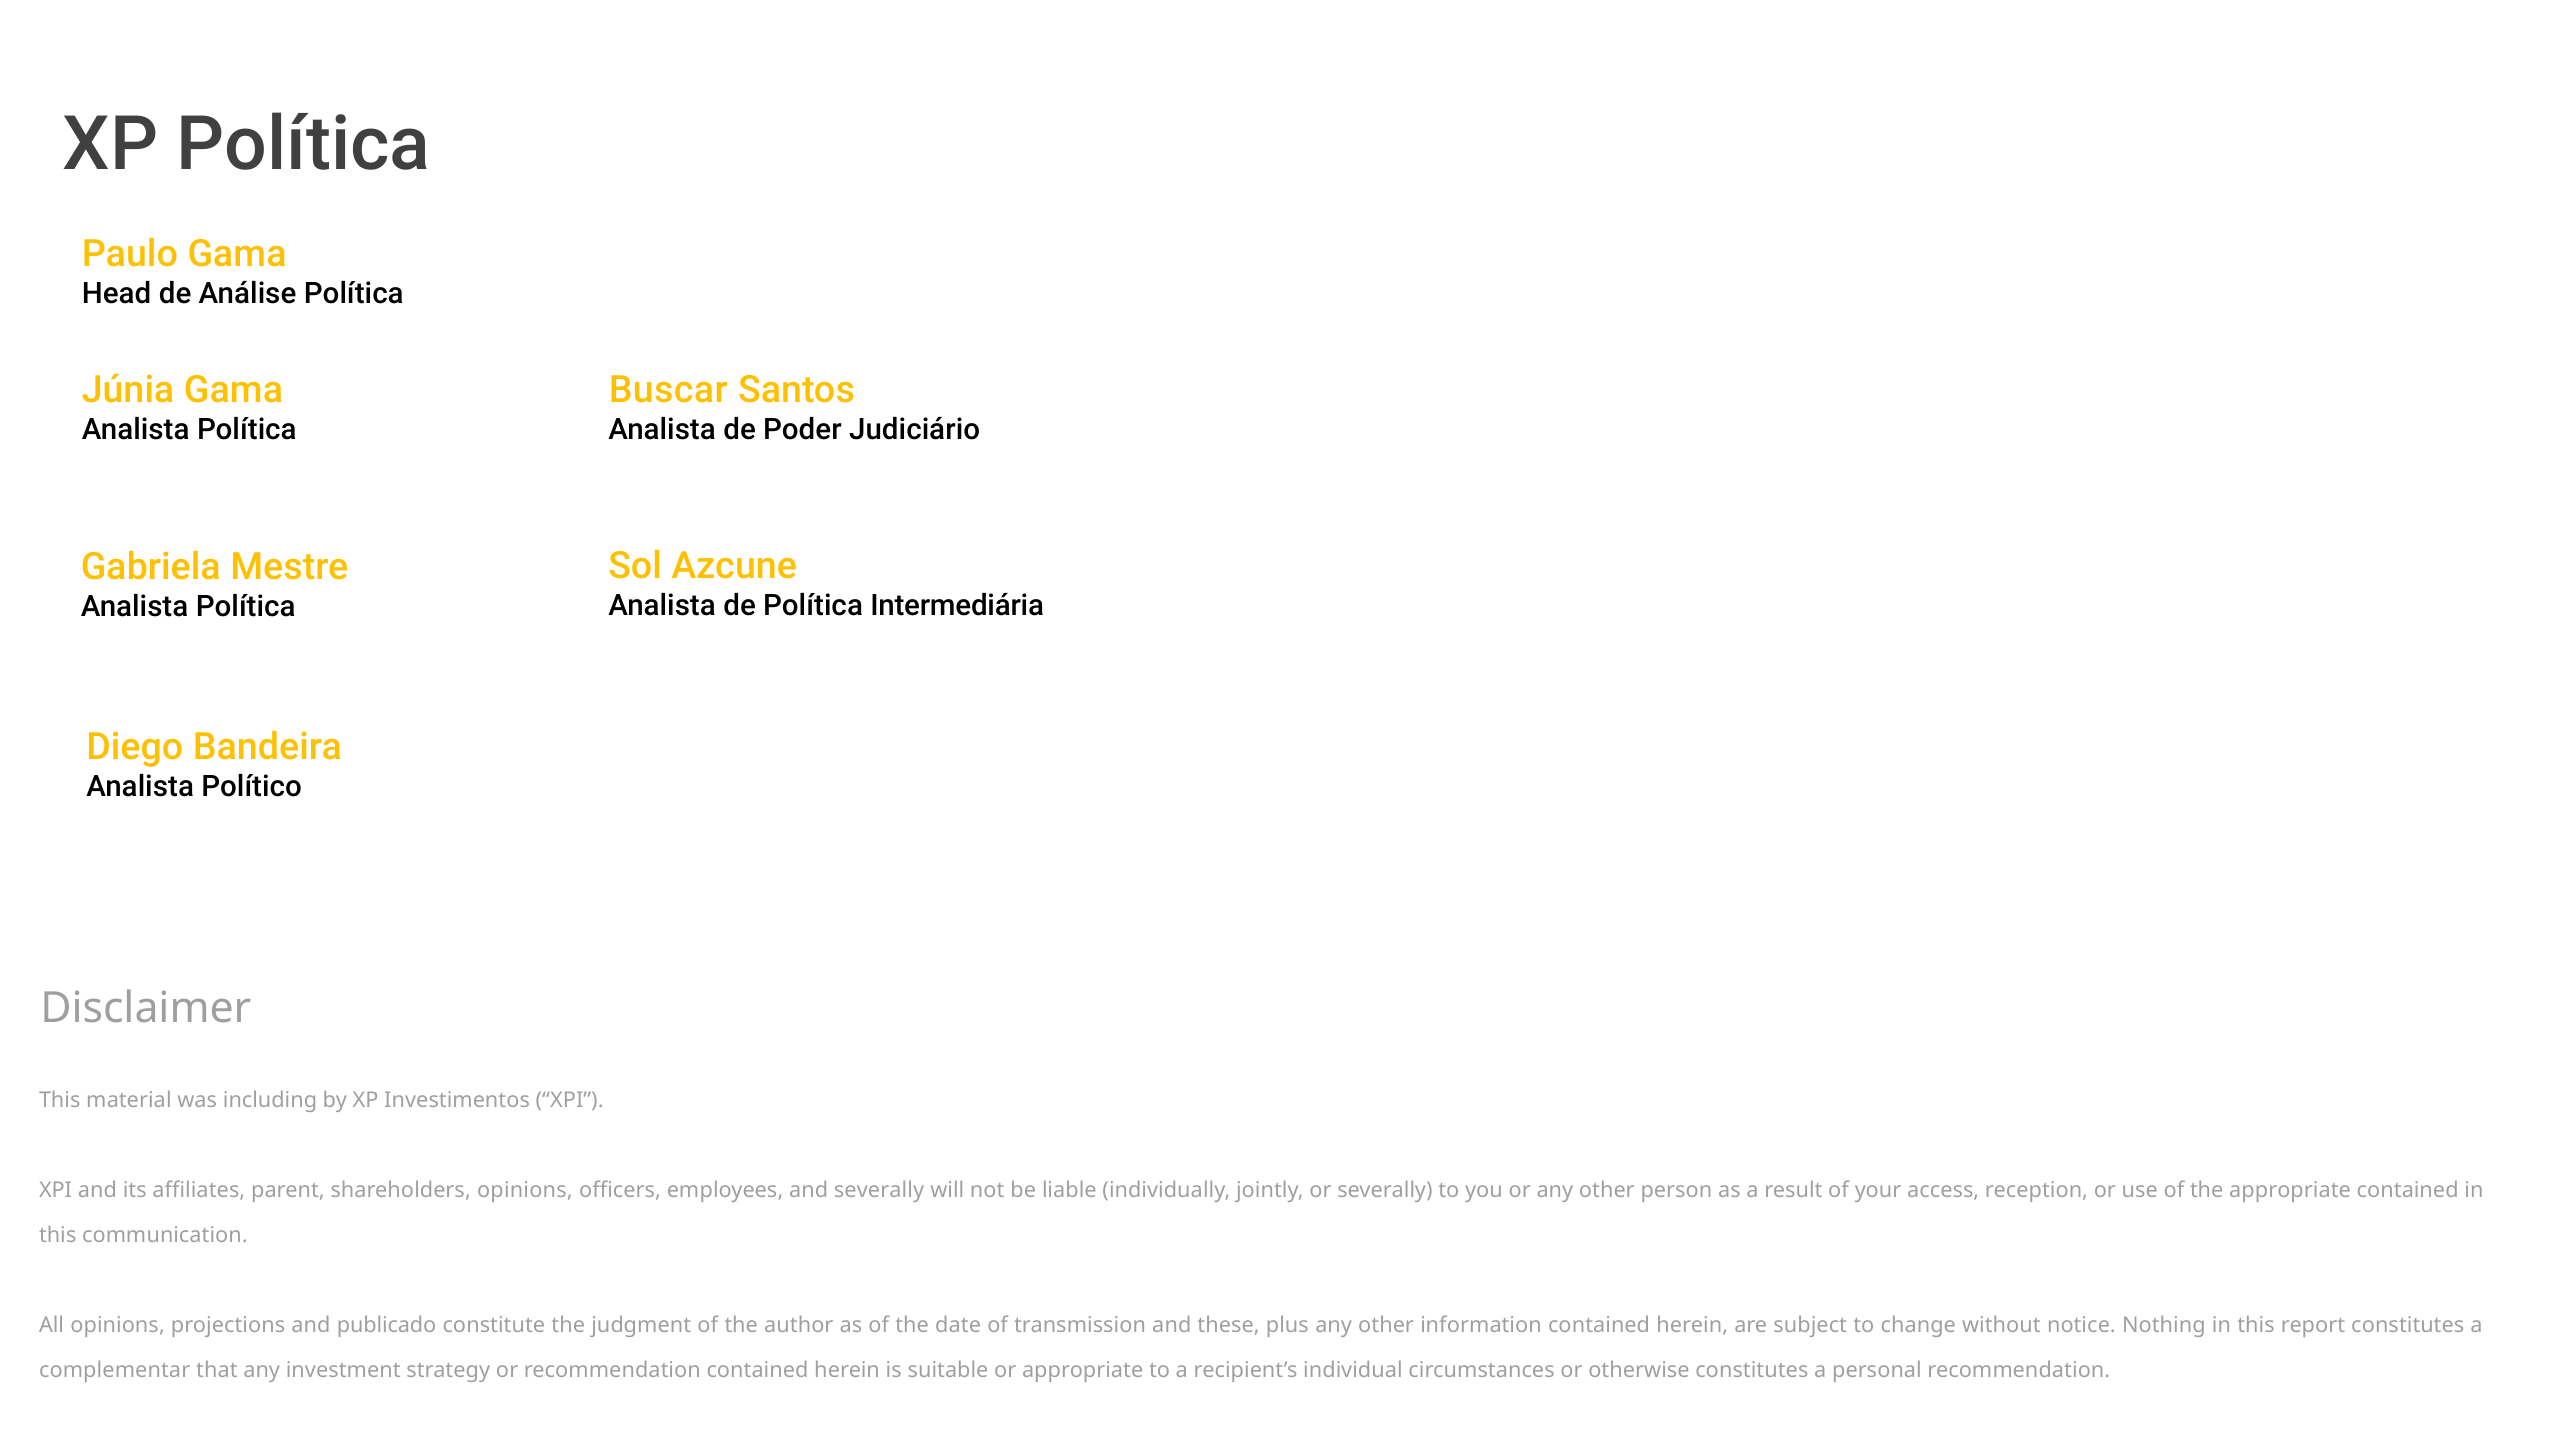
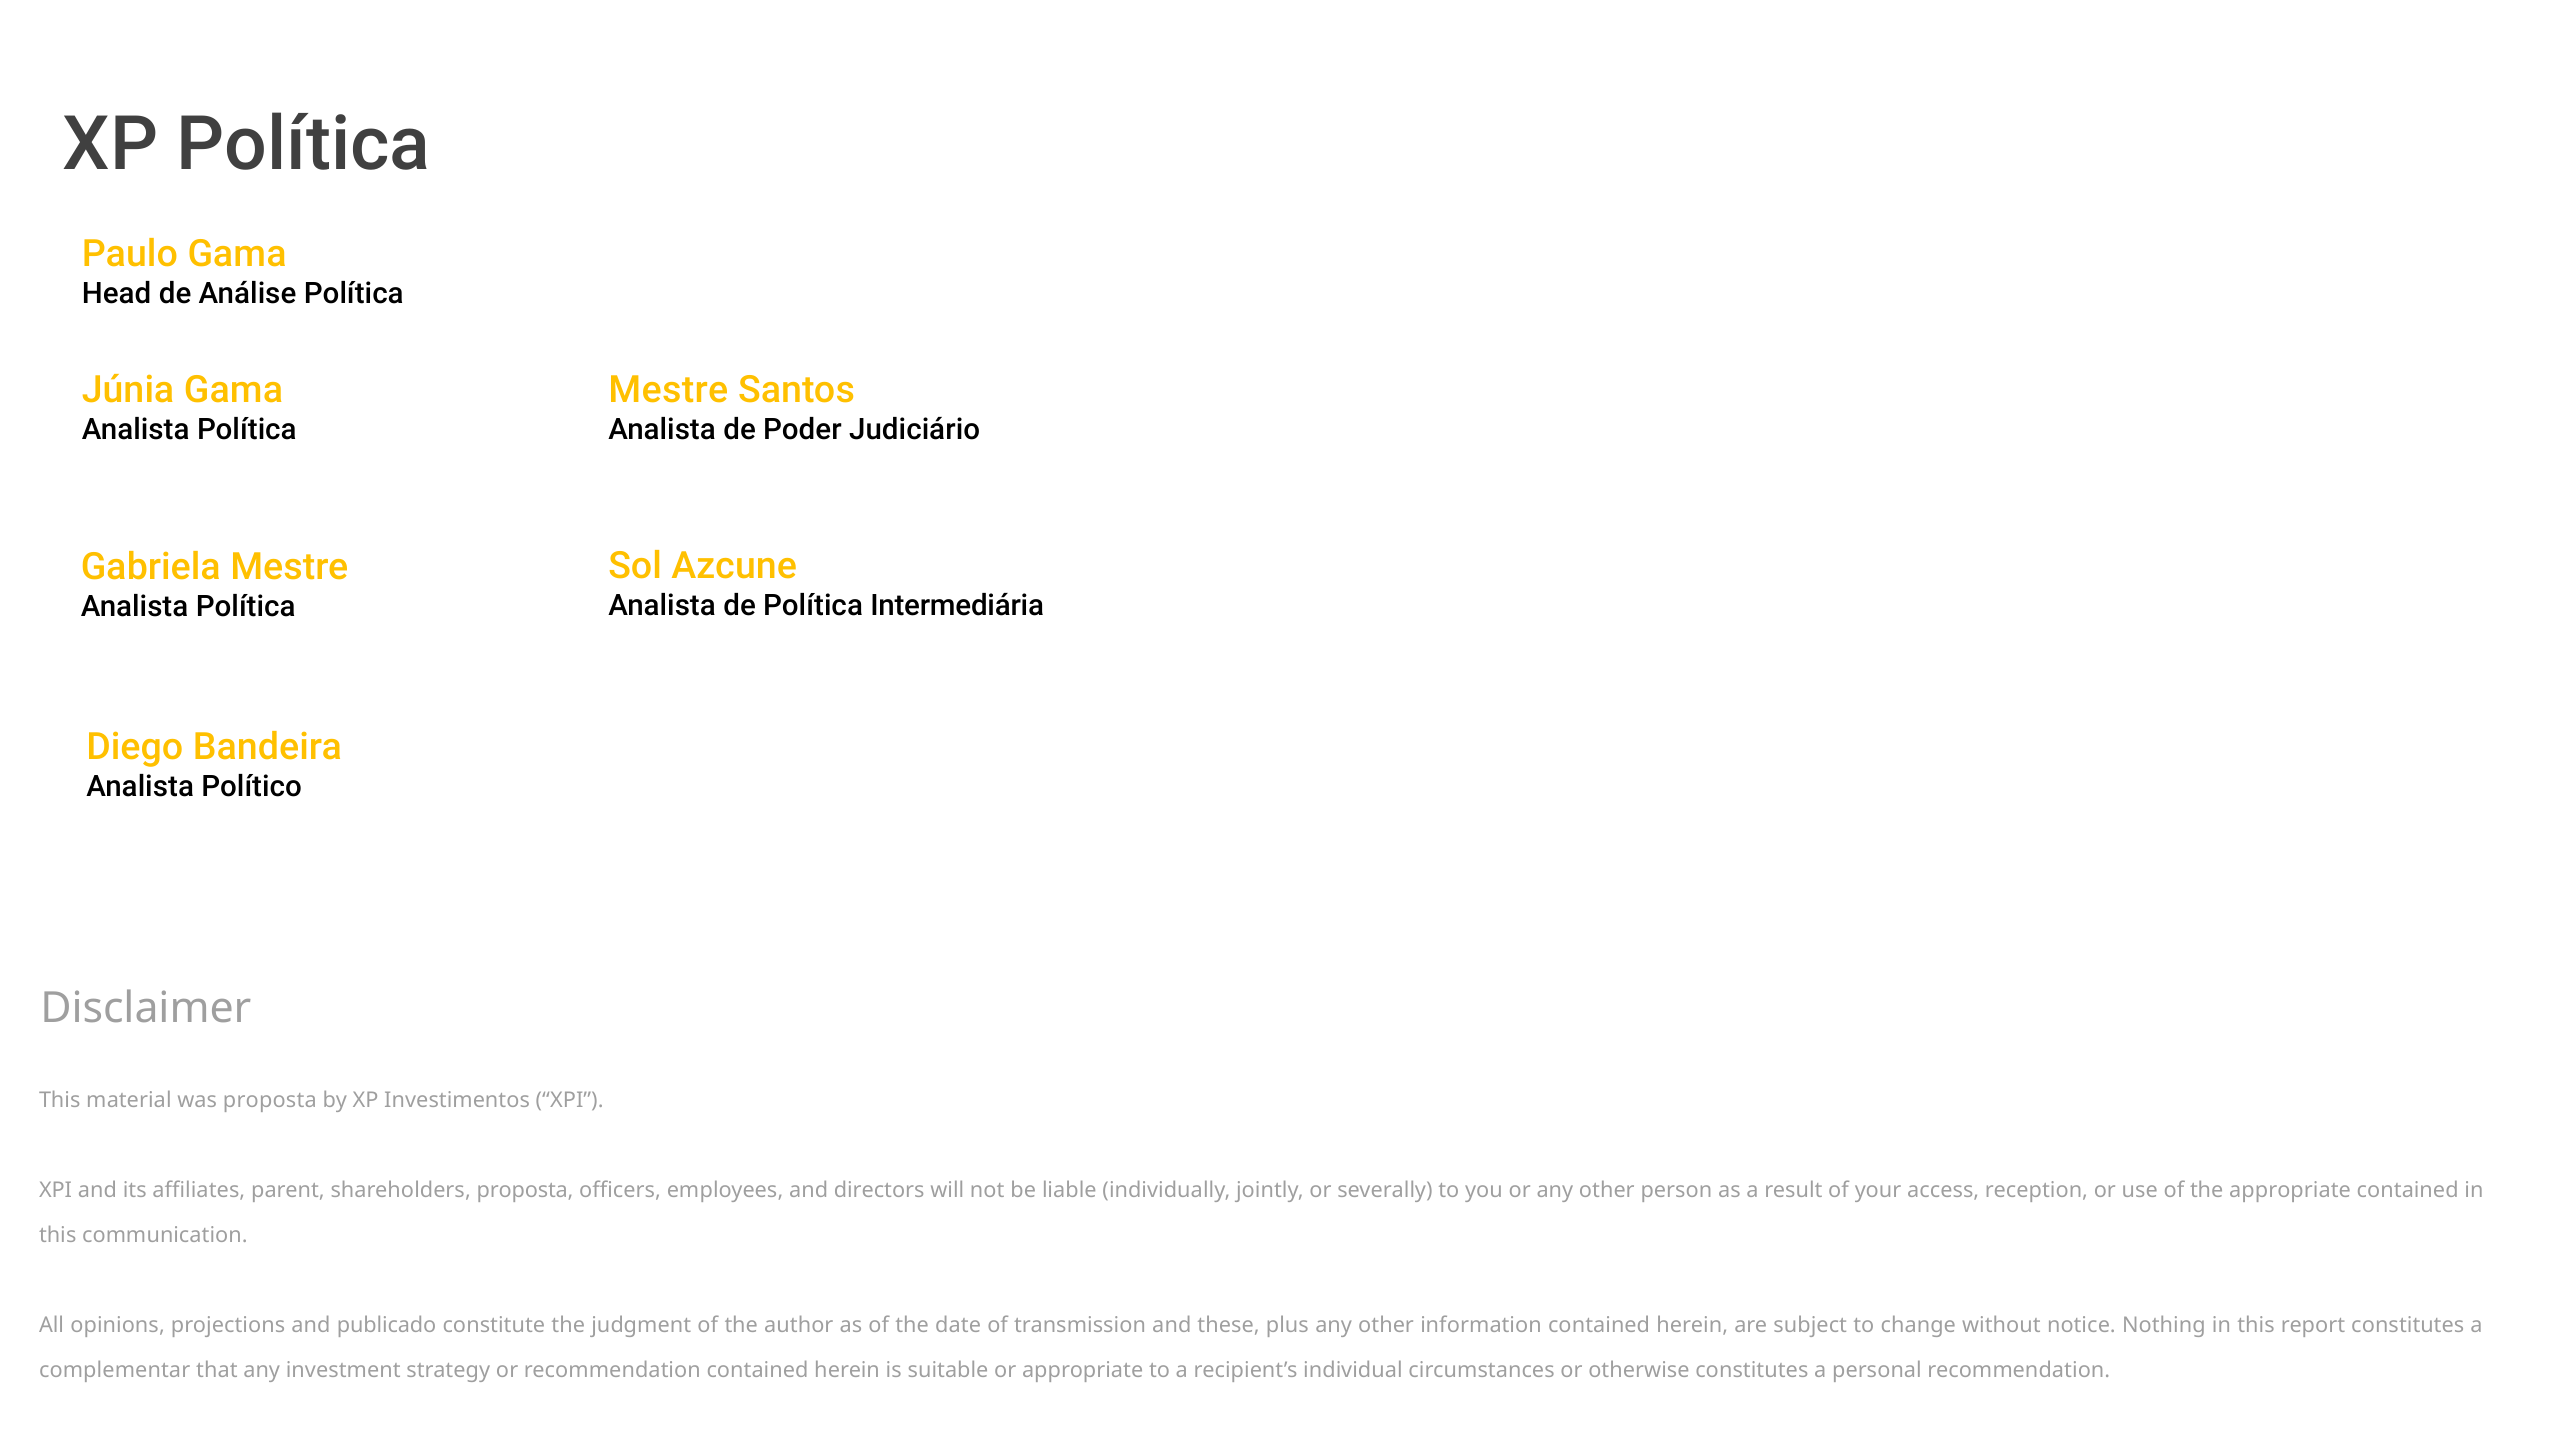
Buscar: Buscar -> Mestre (668, 390)
was including: including -> proposta (270, 1100)
shareholders opinions: opinions -> proposta (525, 1190)
and severally: severally -> directors (879, 1190)
